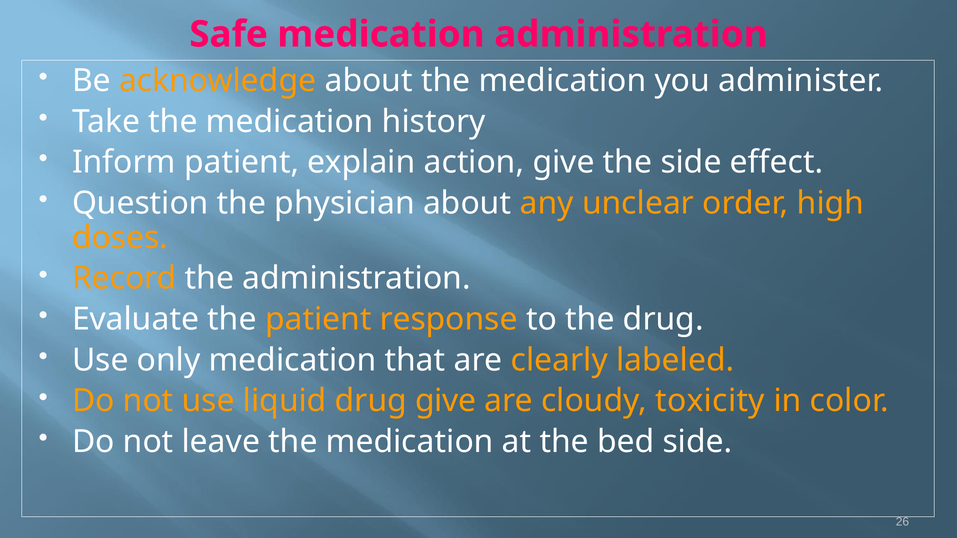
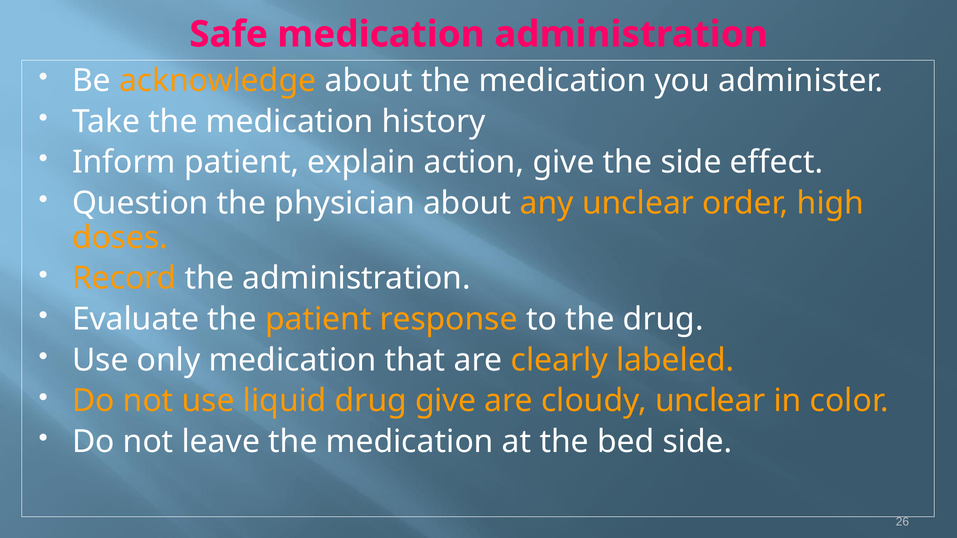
cloudy toxicity: toxicity -> unclear (710, 401)
